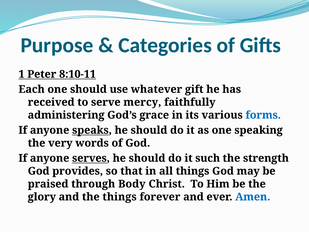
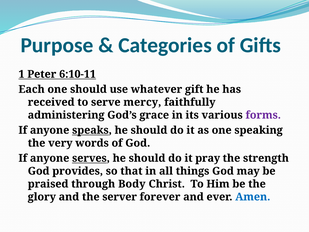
8:10-11: 8:10-11 -> 6:10-11 (78, 74)
forms colour: blue -> purple (263, 115)
such: such -> pray (208, 158)
the things: things -> server (120, 197)
